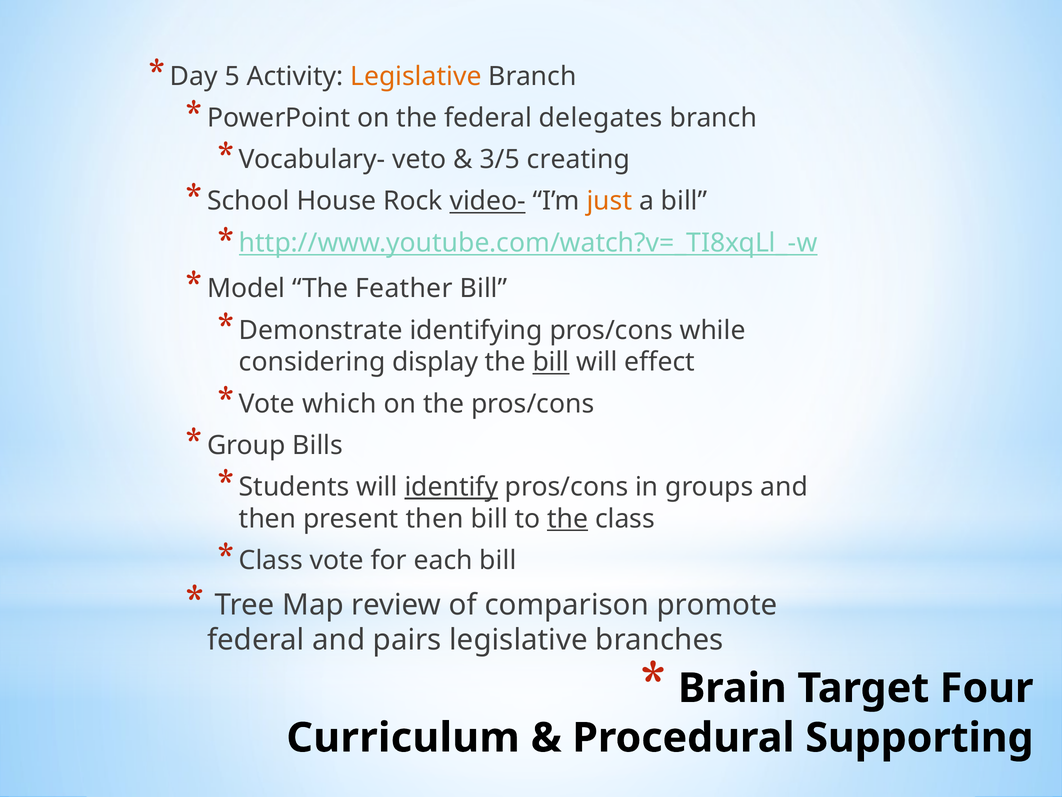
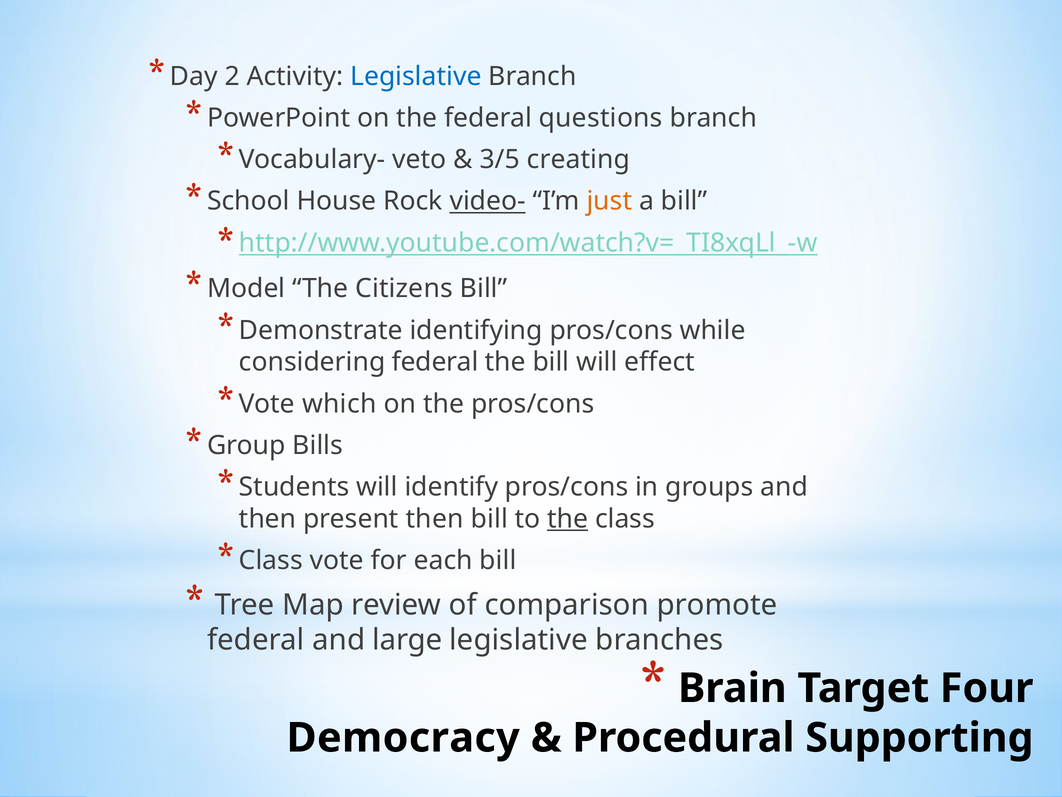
5: 5 -> 2 (232, 76)
Legislative colour: orange -> blue (416, 76)
delegates: delegates -> questions (601, 118)
Feather: Feather -> Citizens (404, 288)
considering display: display -> federal (435, 362)
bill underline: present -> none (551, 362)
identify underline: present -> none (451, 487)
pairs: pairs -> large (407, 640)
Curriculum: Curriculum -> Democracy (403, 737)
